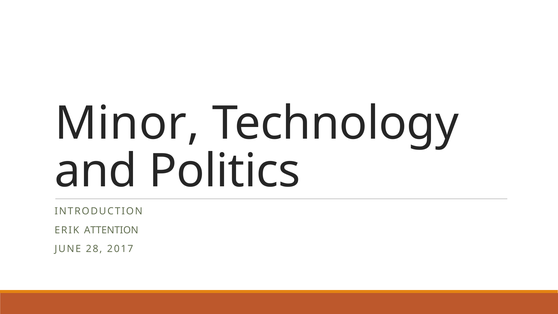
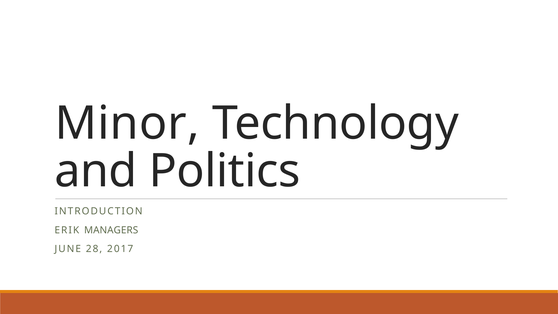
ATTENTION: ATTENTION -> MANAGERS (111, 230)
